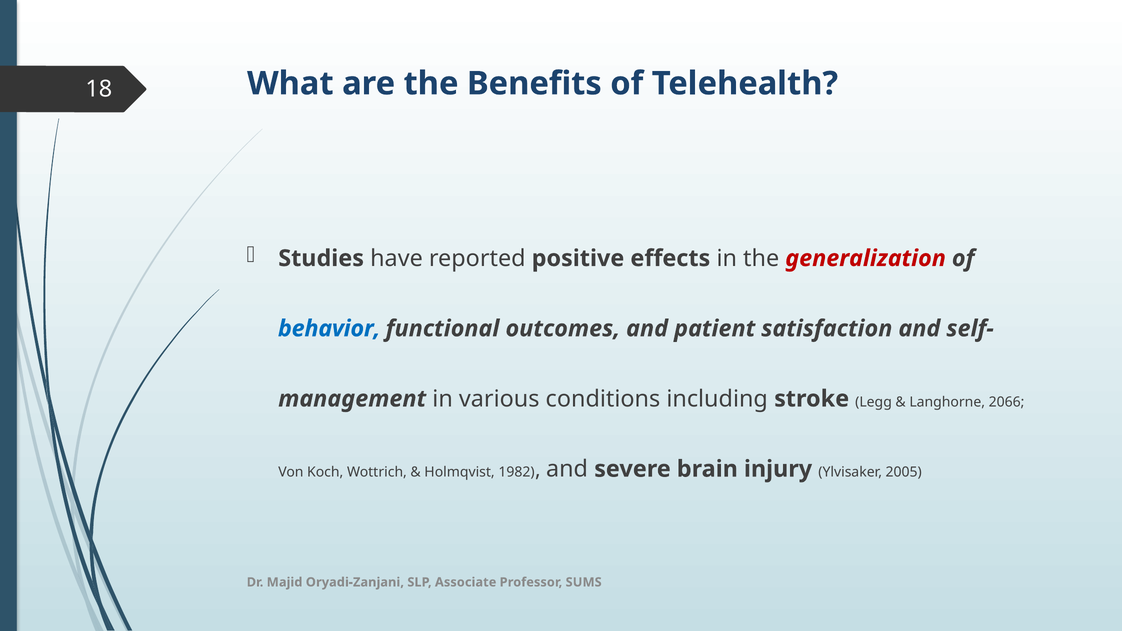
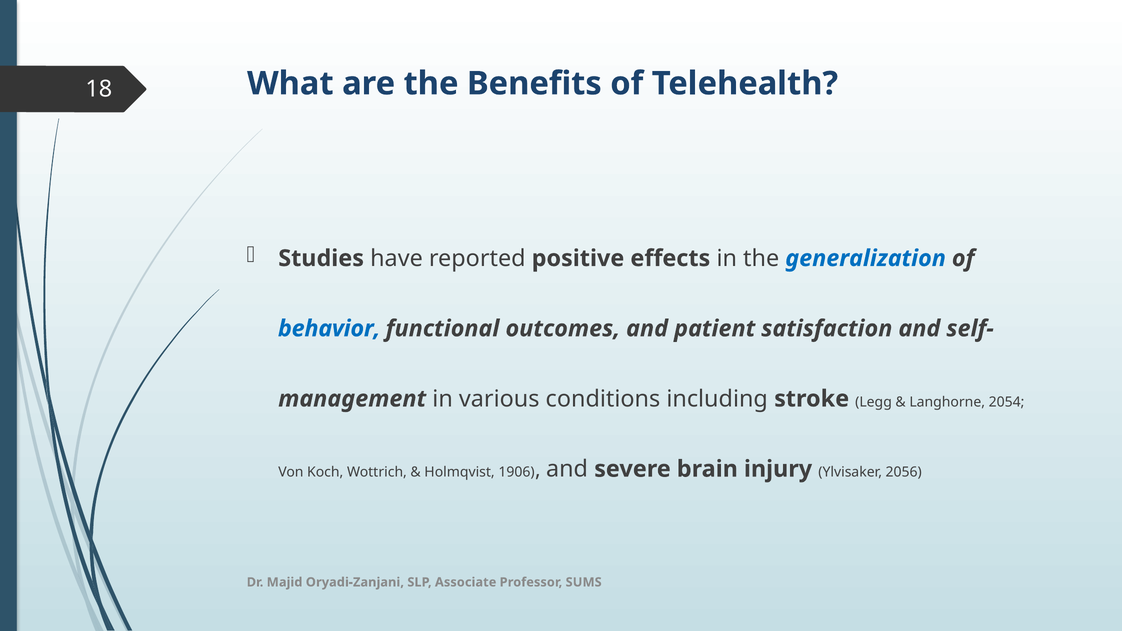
generalization colour: red -> blue (866, 258)
2066: 2066 -> 2054 (1007, 402)
1982: 1982 -> 1906 (517, 472)
2005: 2005 -> 2056 (904, 472)
